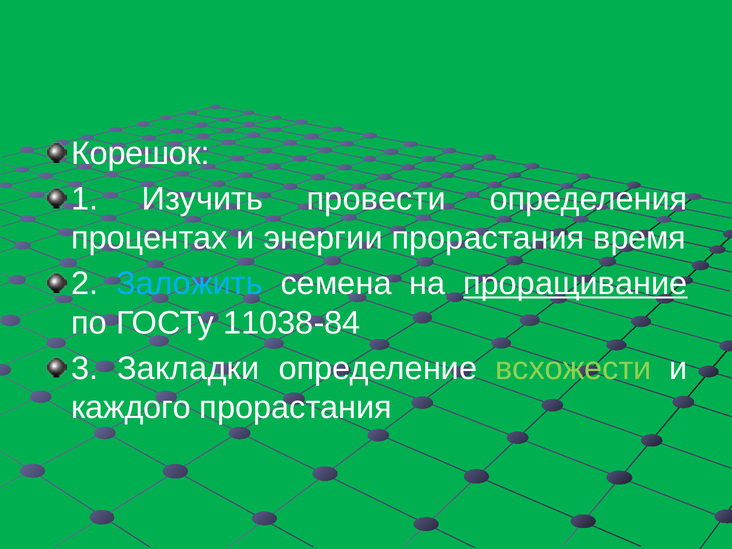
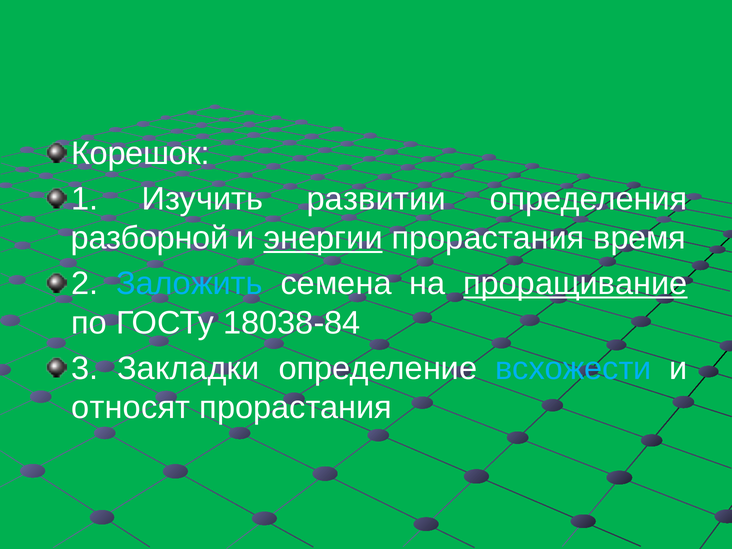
провести: провести -> развитии (376, 199)
процентах: процентах -> разборной (150, 238)
энергии underline: none -> present (323, 238)
11038-84: 11038-84 -> 18038-84 (292, 323)
всхожести colour: light green -> light blue (573, 368)
каждого: каждого -> относят (131, 407)
